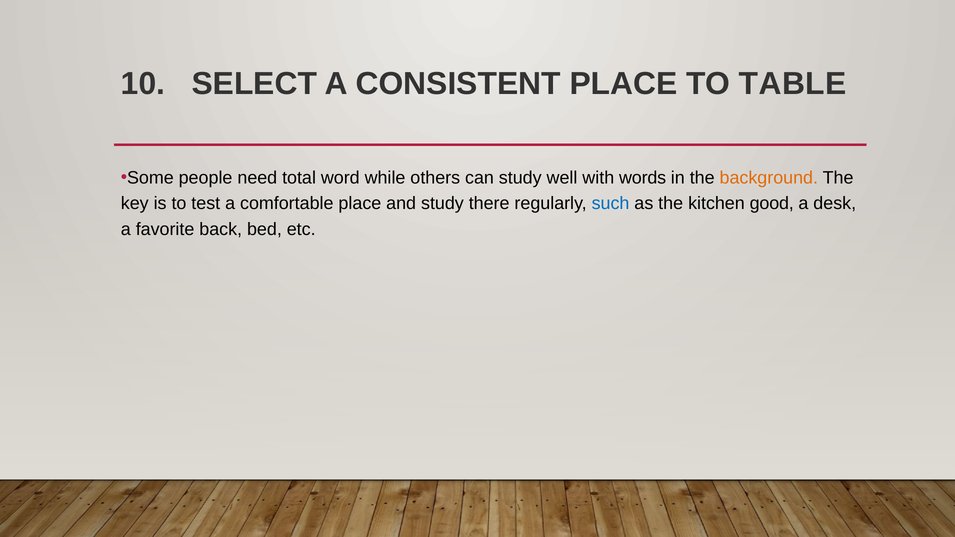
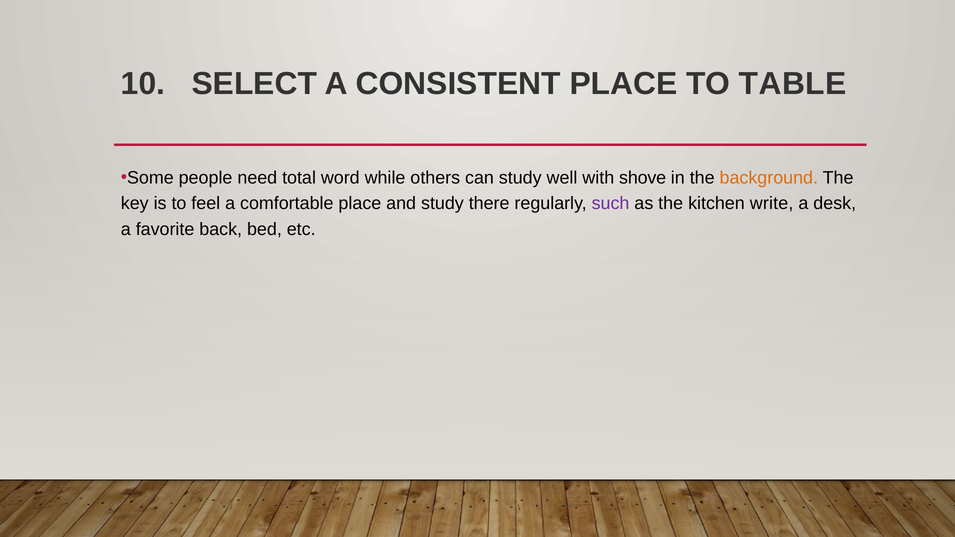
words: words -> shove (643, 178)
test: test -> feel (206, 204)
such colour: blue -> purple (611, 204)
good: good -> write (772, 204)
